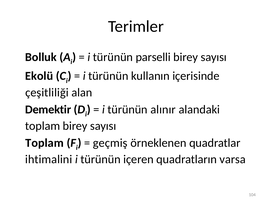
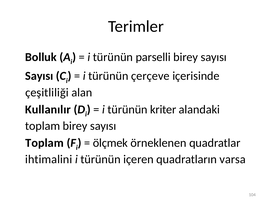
Ekolü: Ekolü -> Sayısı (39, 76)
kullanın: kullanın -> çerçeve (150, 76)
Demektir: Demektir -> Kullanılır (48, 109)
alınır: alınır -> kriter (163, 109)
geçmiş: geçmiş -> ölçmek (110, 143)
